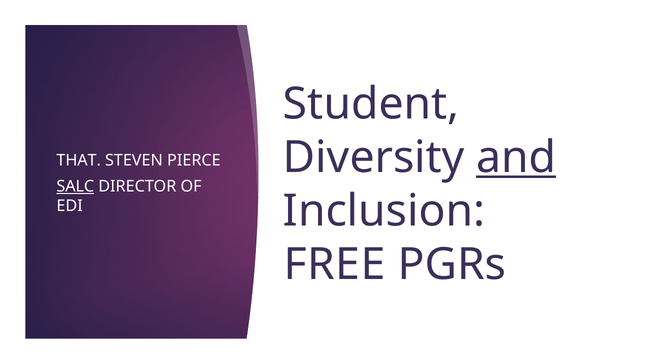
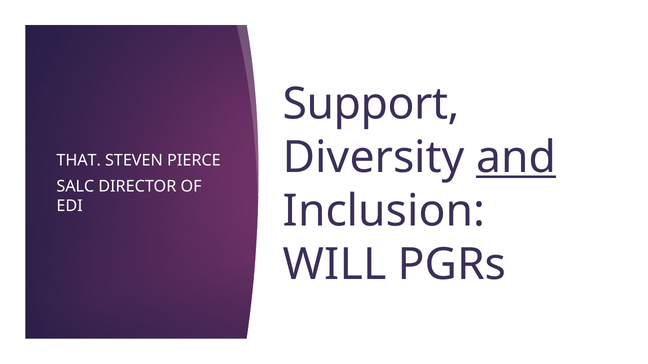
Student: Student -> Support (371, 104)
SALC underline: present -> none (75, 187)
FREE: FREE -> WILL (335, 265)
